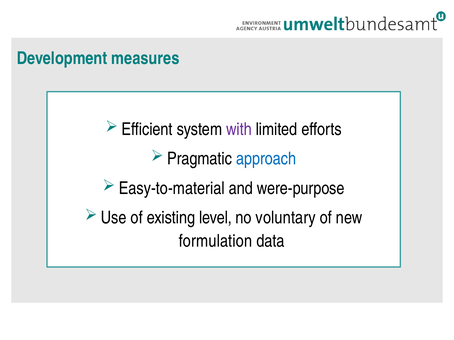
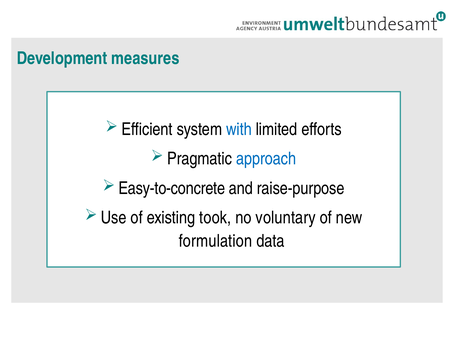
with colour: purple -> blue (239, 129)
Easy-to-material: Easy-to-material -> Easy-to-concrete (172, 188)
were-purpose: were-purpose -> raise-purpose (301, 188)
level: level -> took (215, 218)
